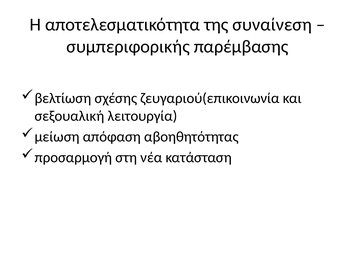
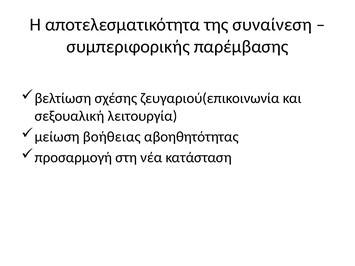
απόφαση: απόφαση -> βοήθειας (112, 137)
